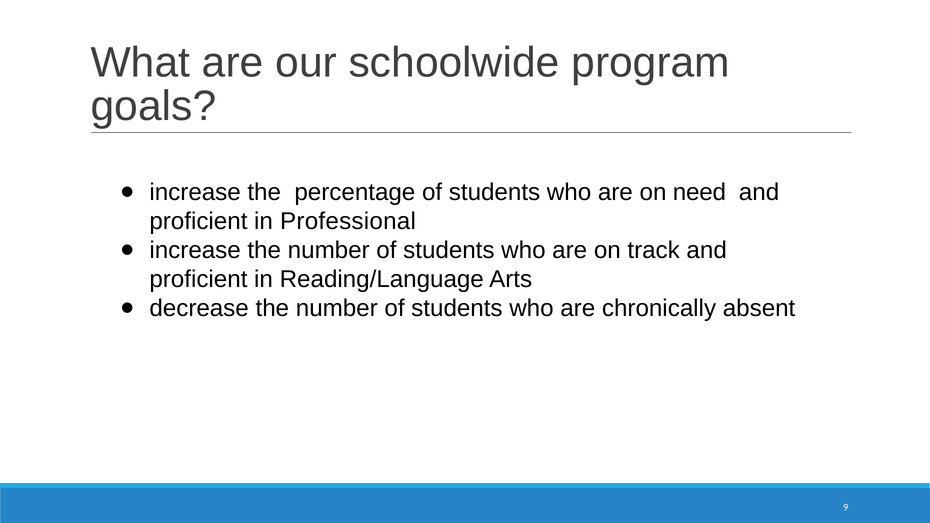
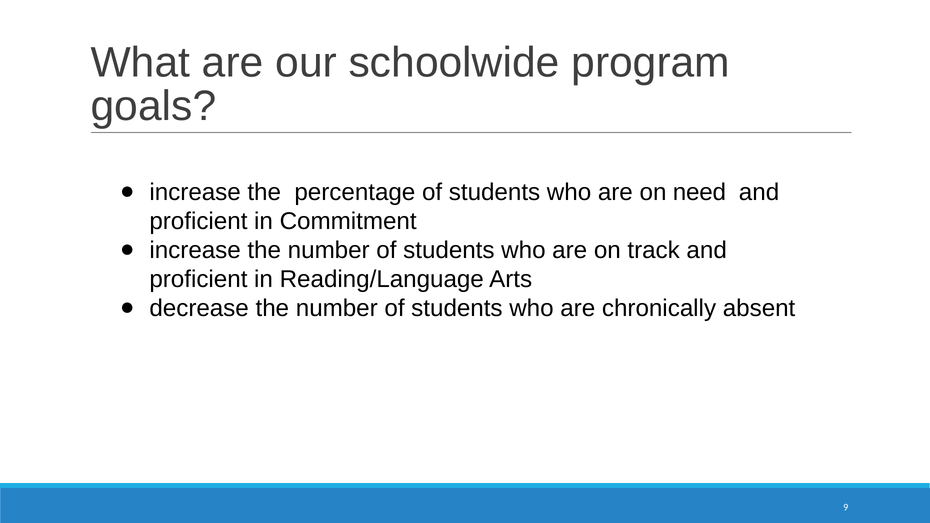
Professional: Professional -> Commitment (348, 221)
